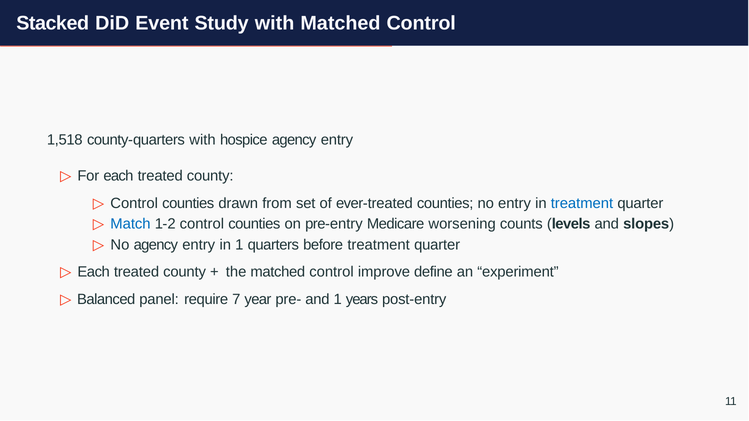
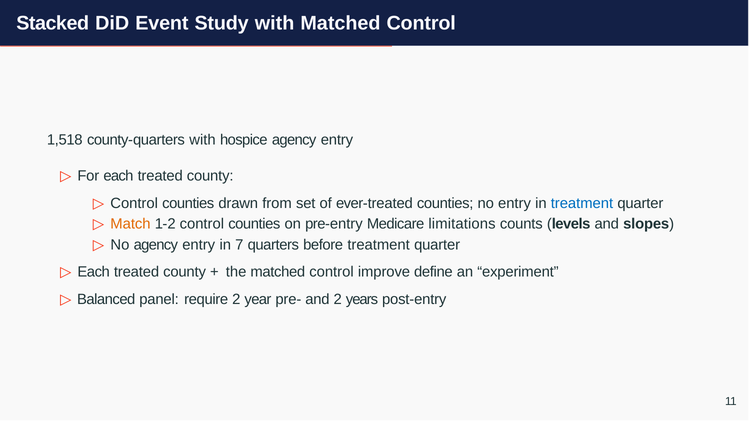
Match colour: blue -> orange (130, 224)
worsening: worsening -> limitations (462, 224)
in 1: 1 -> 7 (239, 245)
require 7: 7 -> 2 (236, 300)
and 1: 1 -> 2 (338, 300)
